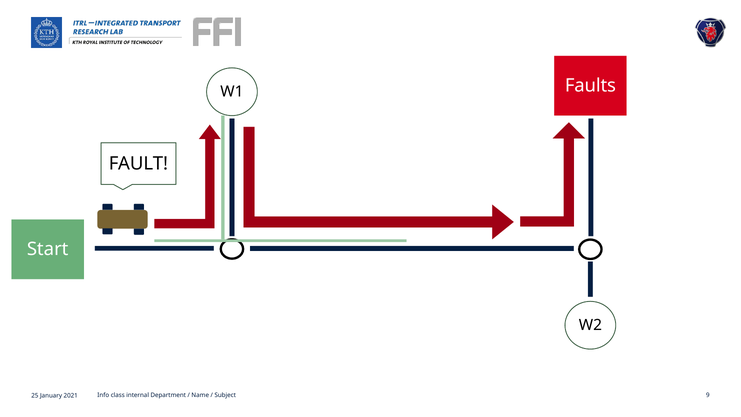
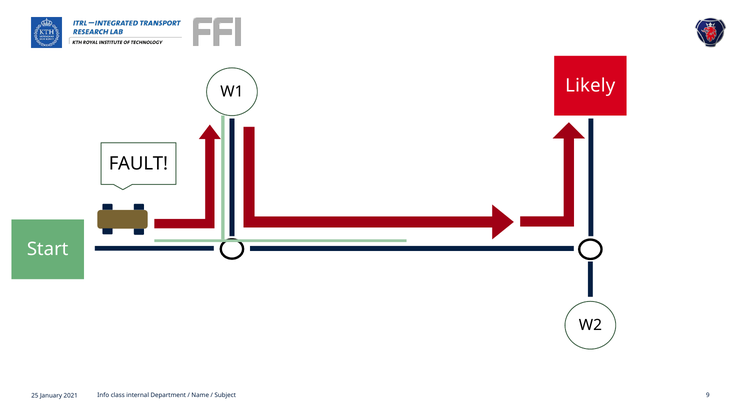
Faults: Faults -> Likely (590, 86)
